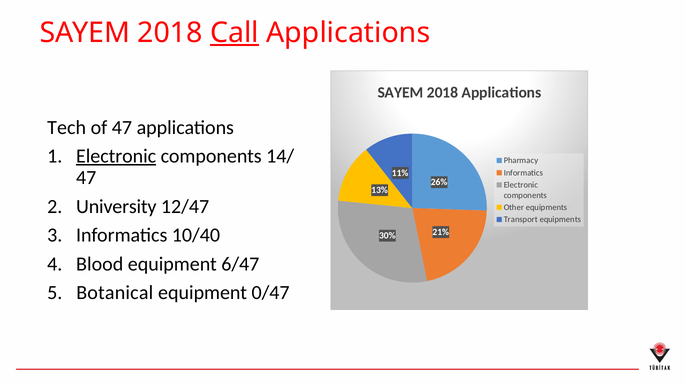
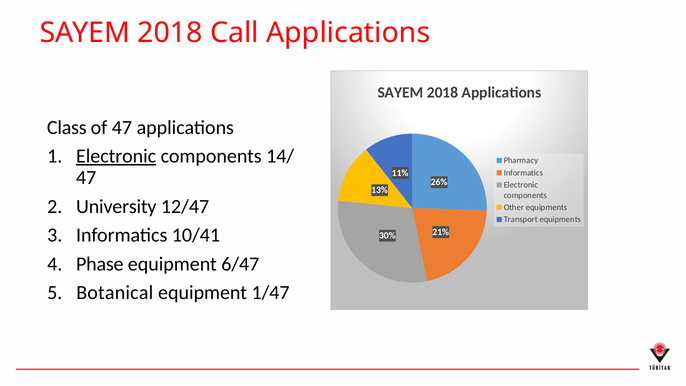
Call underline: present -> none (234, 33)
Tech: Tech -> Class (67, 127)
10/40: 10/40 -> 10/41 (196, 235)
Blood: Blood -> Phase (100, 264)
0/47: 0/47 -> 1/47 (271, 293)
